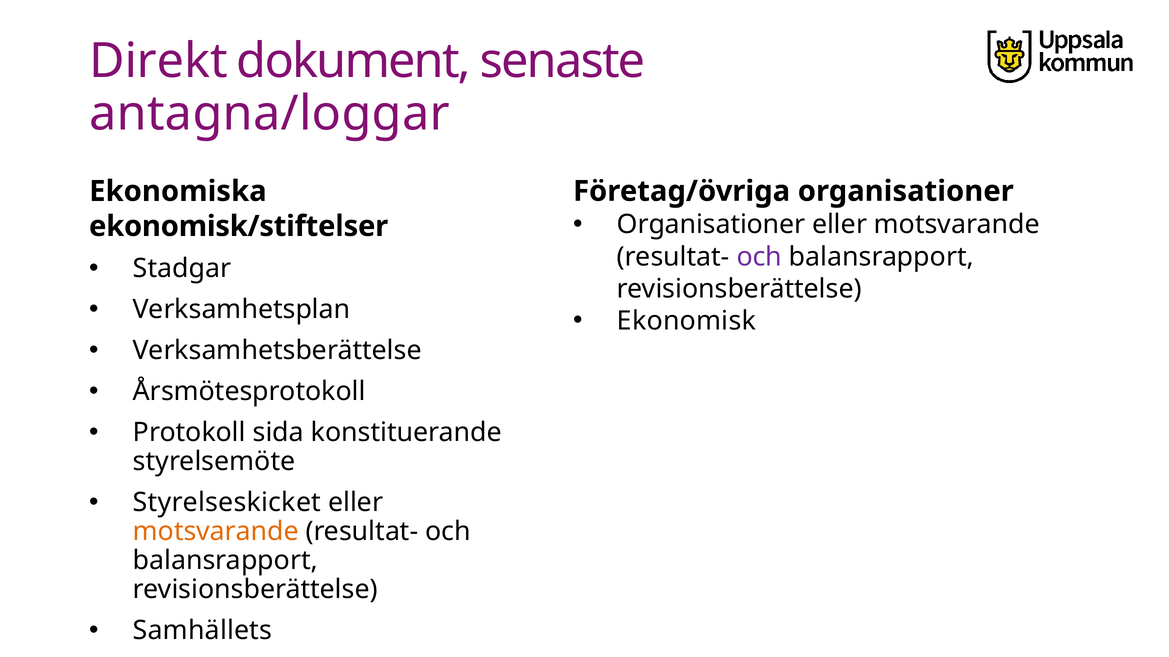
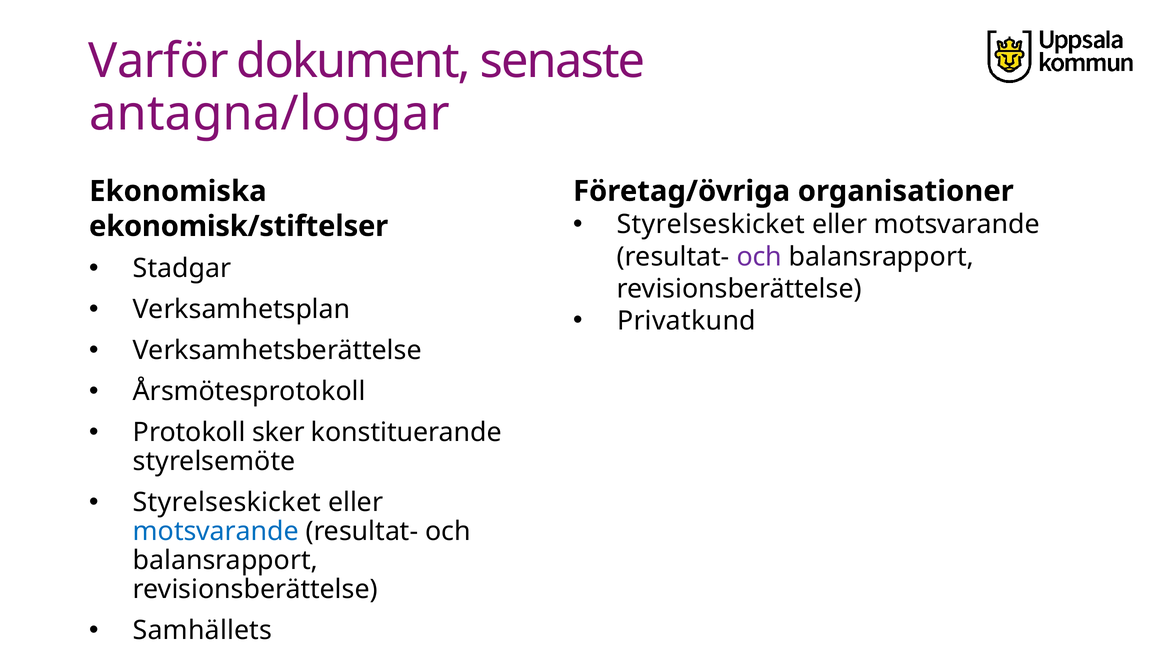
Direkt: Direkt -> Varför (159, 61)
Organisationer: Organisationer -> Styrelseskicket (711, 225)
Ekonomisk: Ekonomisk -> Privatkund (686, 321)
sida: sida -> sker (278, 433)
motsvarande colour: orange -> blue (216, 532)
